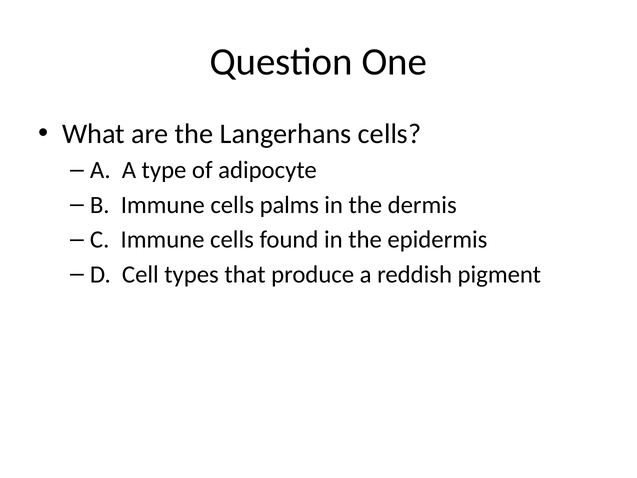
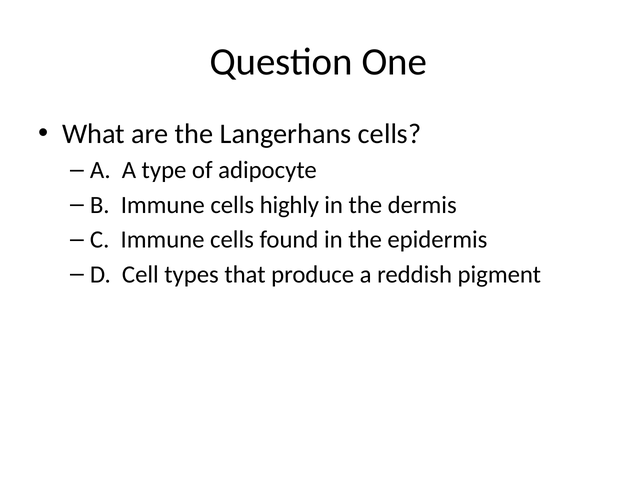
palms: palms -> highly (289, 205)
